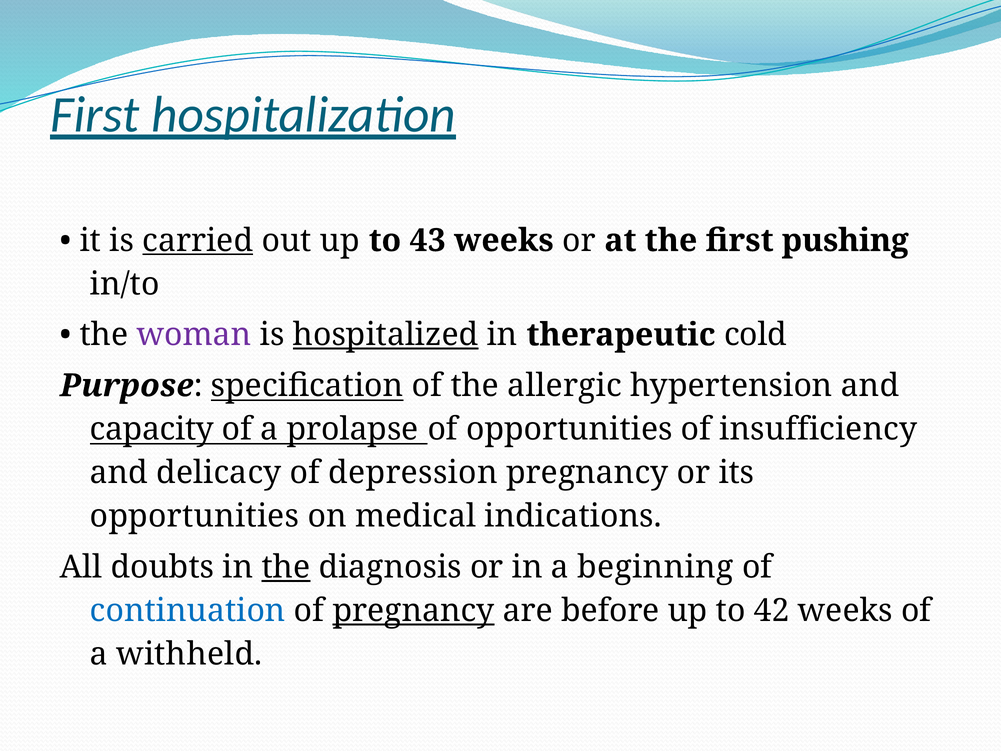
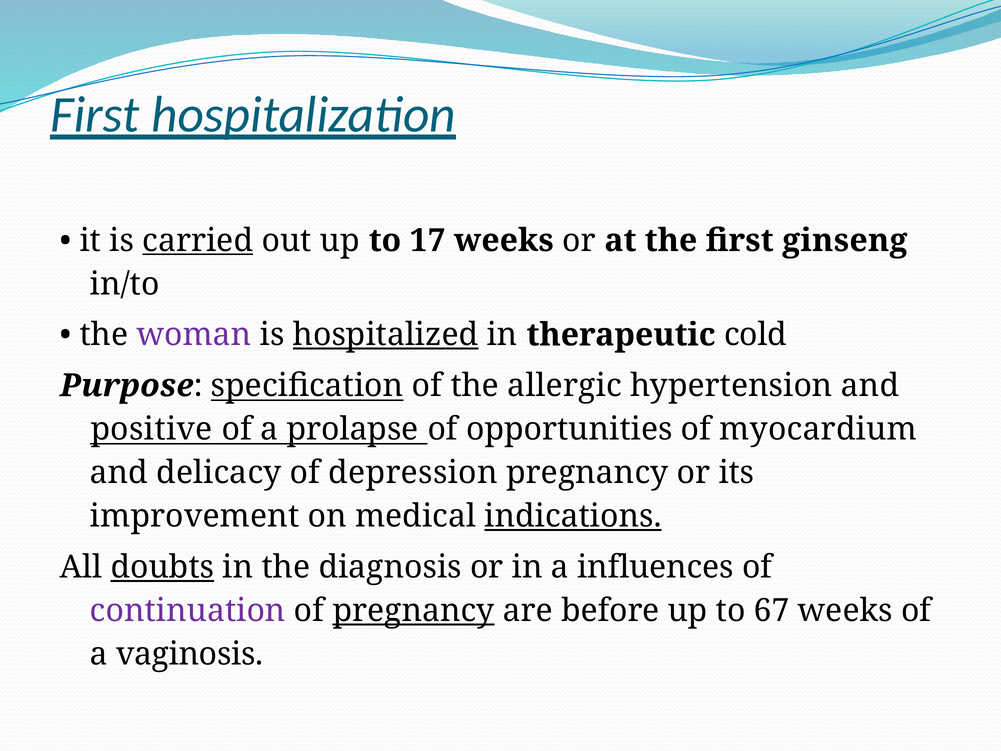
43: 43 -> 17 (428, 240)
pushing: pushing -> ginseng (845, 240)
capacity: capacity -> positive (152, 429)
insufficiency: insufficiency -> myocardium (818, 429)
opportunities: opportunities -> improvement (195, 516)
indications underline: none -> present (573, 516)
doubts underline: none -> present (162, 567)
the underline: present -> none (286, 567)
beginning: beginning -> influences (656, 567)
continuation colour: blue -> purple (188, 610)
42: 42 -> 67 (772, 610)
withheld: withheld -> vaginosis (190, 654)
